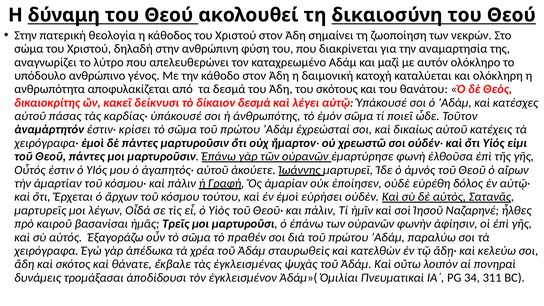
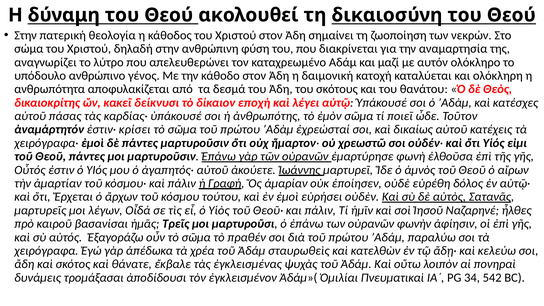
δίκαιον δεσμά: δεσμά -> εποχή (254, 103)
311: 311 -> 542 (492, 278)
